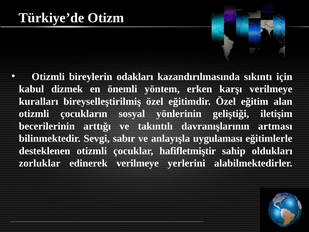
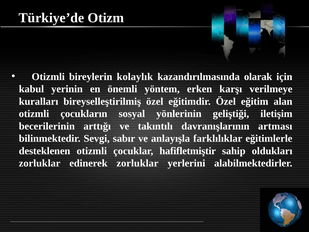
odakları: odakları -> kolaylık (135, 77)
sıkıntı: sıkıntı -> olarak (258, 77)
dizmek: dizmek -> yerinin (67, 89)
uygulaması: uygulaması -> farklılıklar (218, 138)
edinerek verilmeye: verilmeye -> zorluklar (137, 163)
